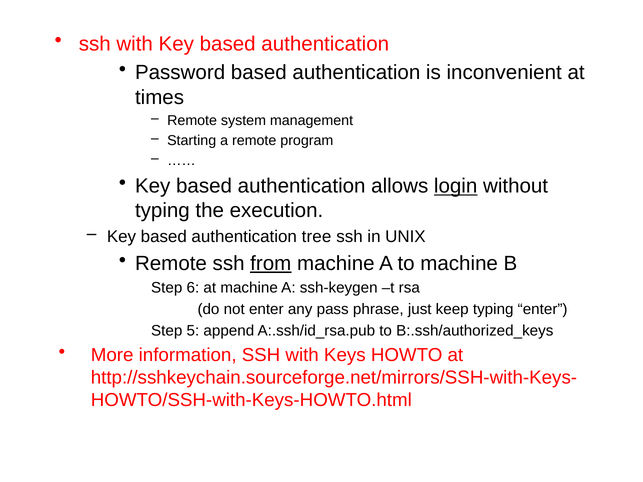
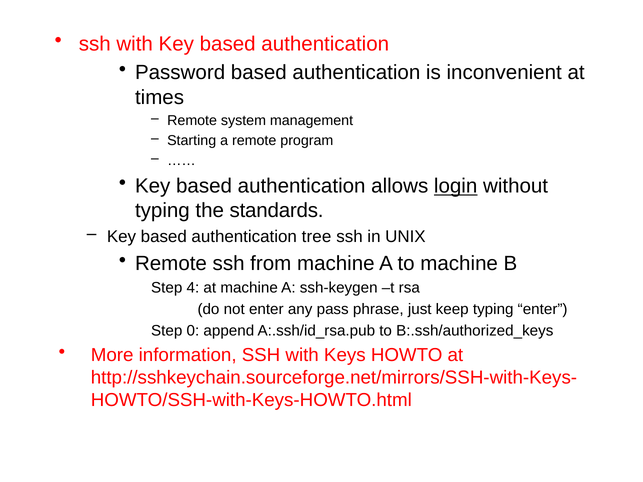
execution: execution -> standards (277, 211)
from underline: present -> none (271, 264)
6: 6 -> 4 (193, 288)
5: 5 -> 0 (193, 331)
